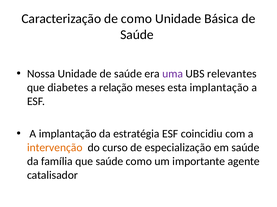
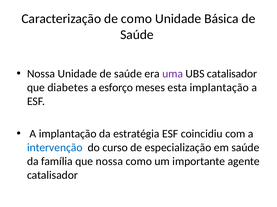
UBS relevantes: relevantes -> catalisador (232, 74)
relação: relação -> esforço (116, 88)
intervenção colour: orange -> blue (55, 148)
que saúde: saúde -> nossa (109, 162)
